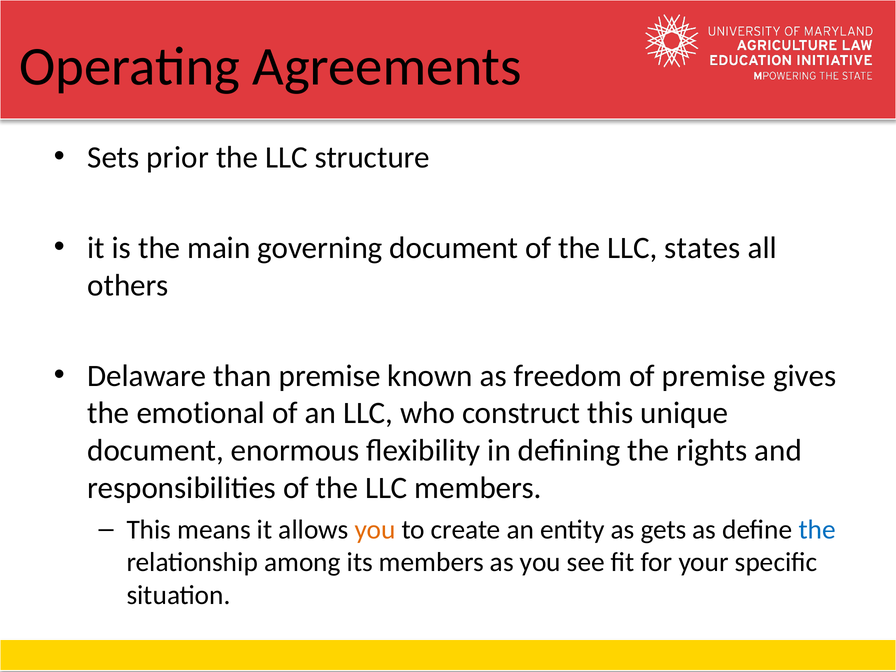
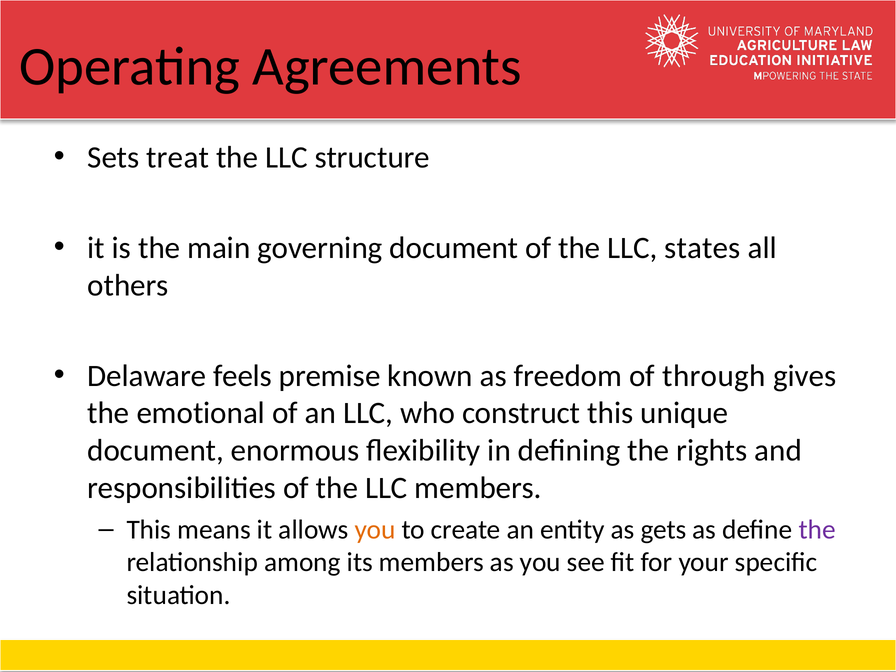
prior: prior -> treat (178, 157)
than: than -> feels (243, 376)
of premise: premise -> through (714, 376)
the colour: blue -> purple (817, 530)
